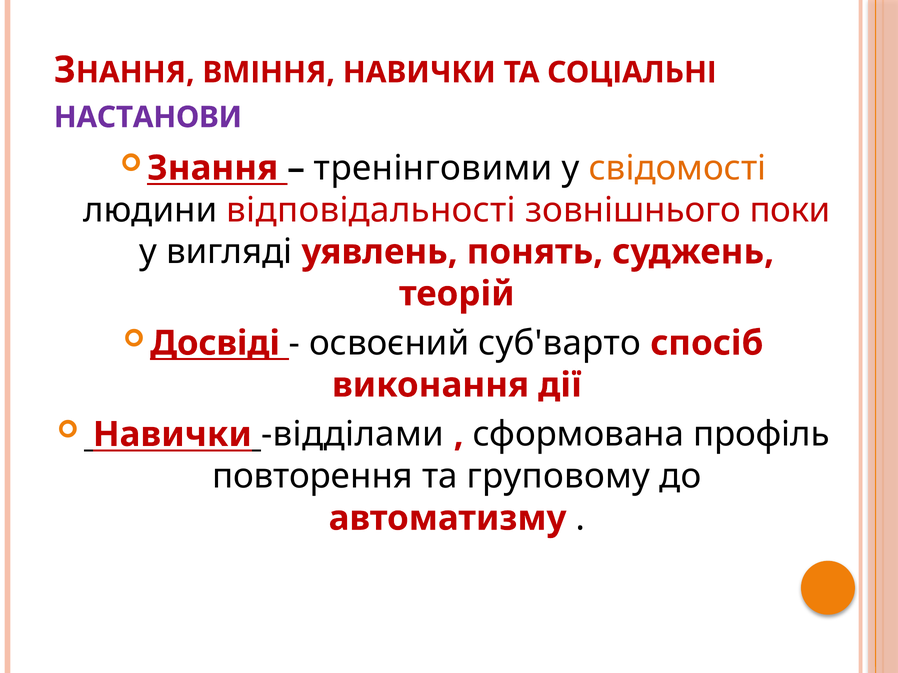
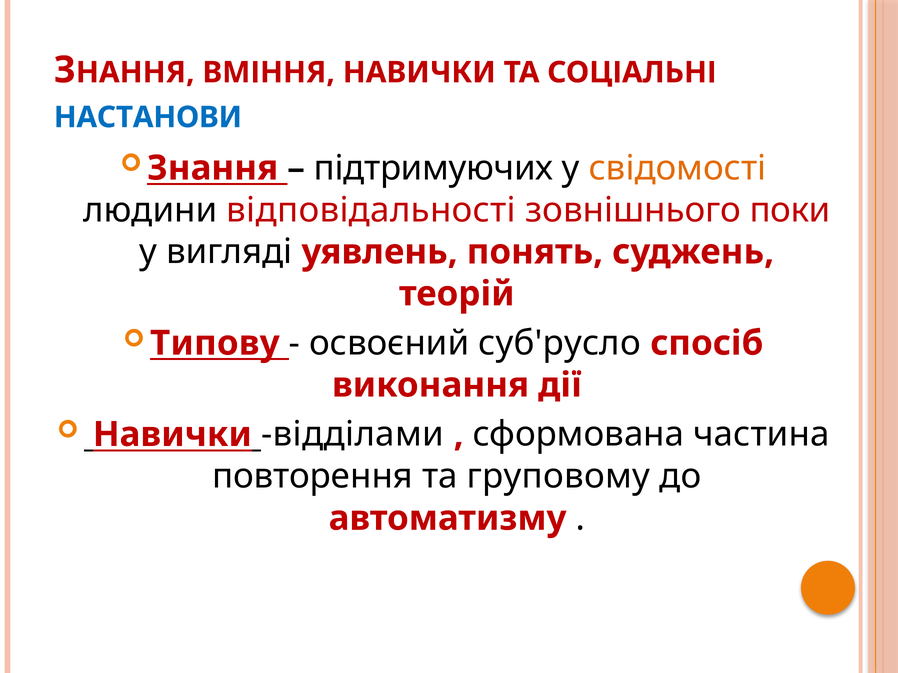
НАСТАНОВИ colour: purple -> blue (148, 117)
тренінговими: тренінговими -> підтримуючих (434, 168)
Досвіді: Досвіді -> Типову (215, 343)
суб'варто: суб'варто -> суб'русло (560, 343)
профіль: профіль -> частина (761, 435)
